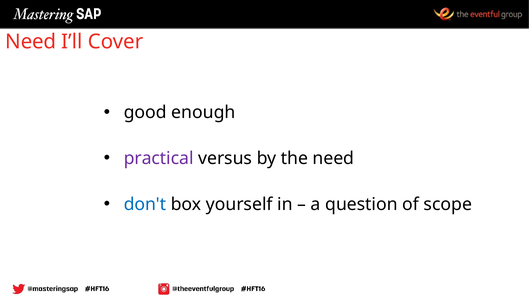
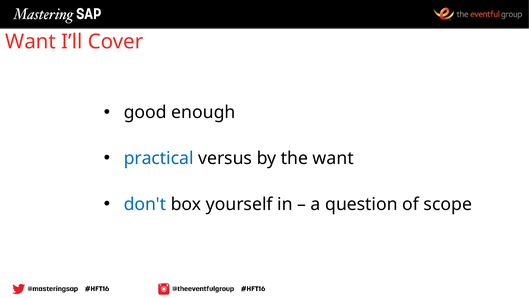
Need: Need -> Want (31, 42)
practical colour: purple -> blue (159, 158)
the need: need -> want (333, 158)
